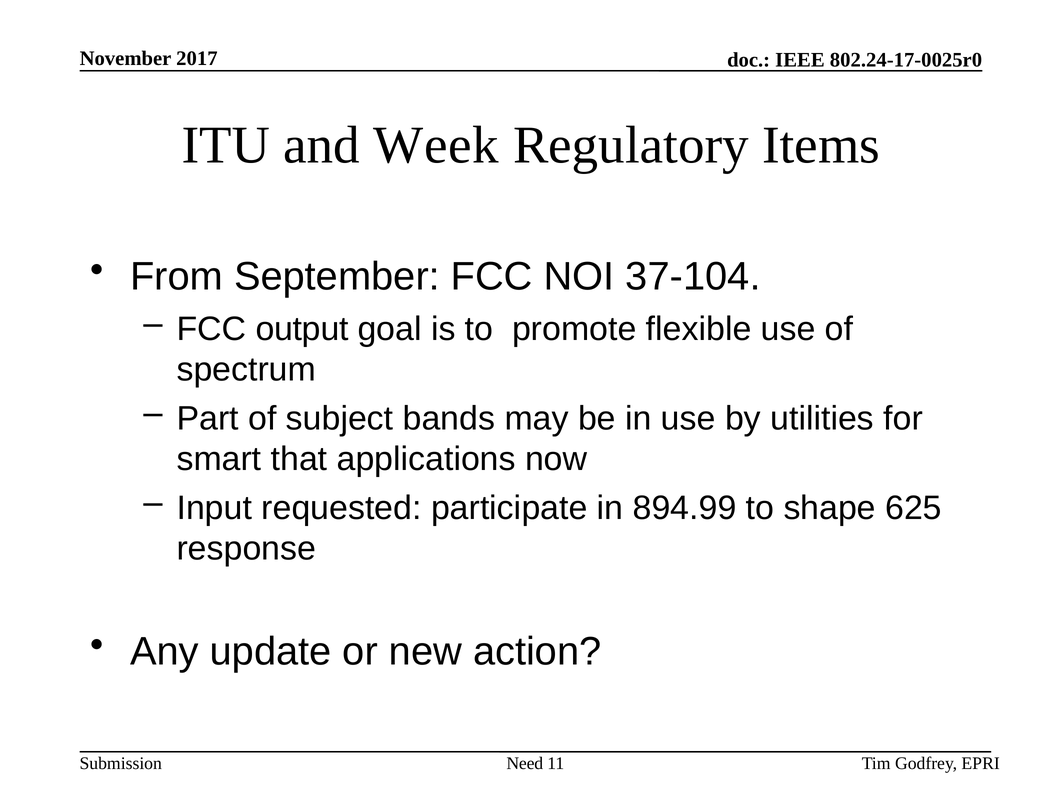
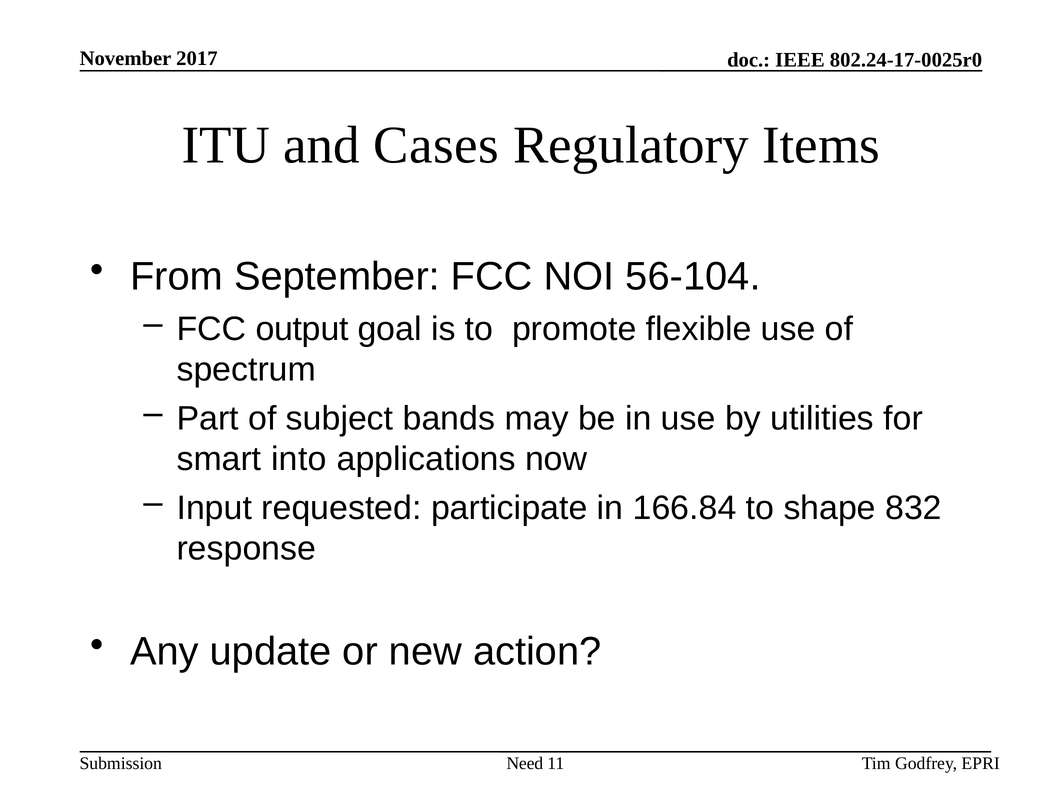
Week: Week -> Cases (436, 145)
37-104: 37-104 -> 56-104 (693, 277)
that: that -> into (299, 459)
894.99: 894.99 -> 166.84 (685, 508)
625: 625 -> 832 (914, 508)
